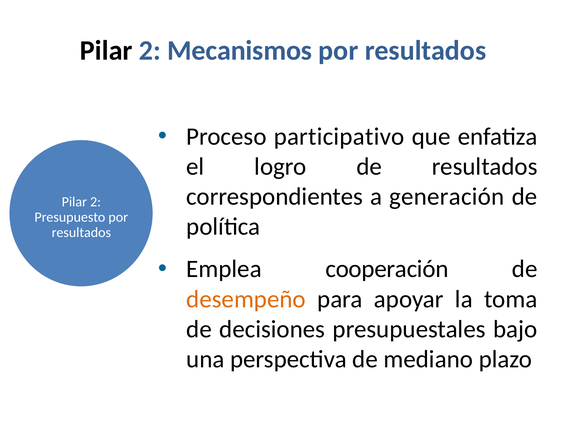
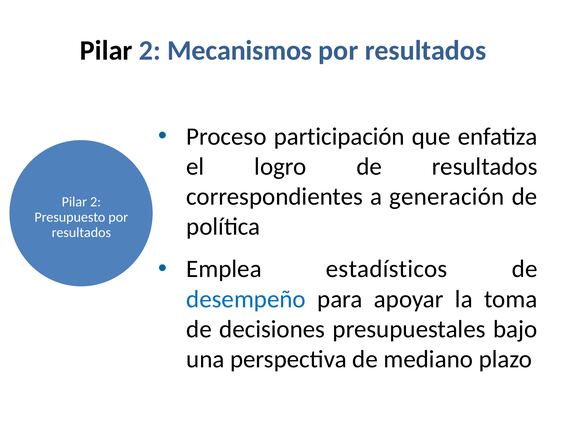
participativo: participativo -> participación (339, 136)
cooperación: cooperación -> estadísticos (387, 269)
desempeño colour: orange -> blue (246, 299)
